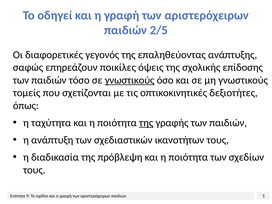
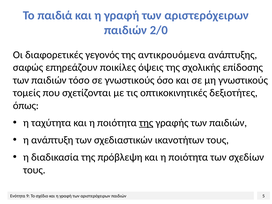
οδηγεί: οδηγεί -> παιδιά (55, 15)
2/5: 2/5 -> 2/0 (159, 30)
επαληθεύοντας: επαληθεύοντας -> αντικρουόμενα (172, 55)
γνωστικούς underline: present -> none (130, 80)
